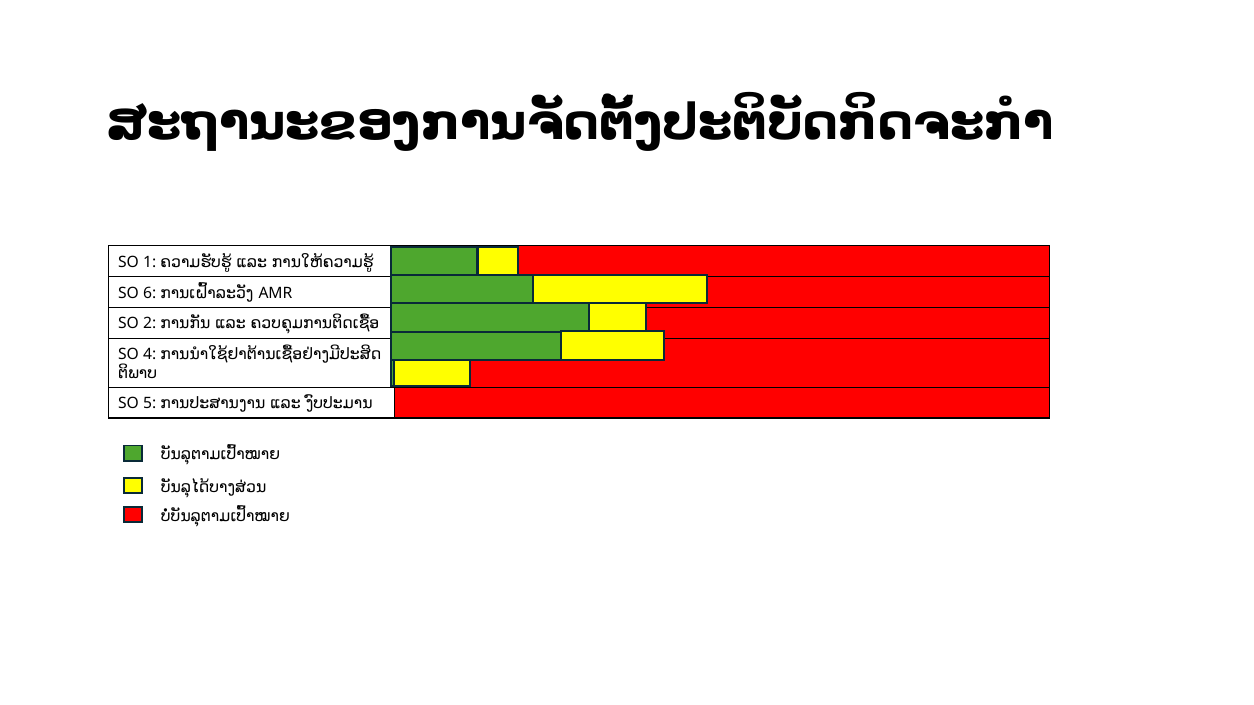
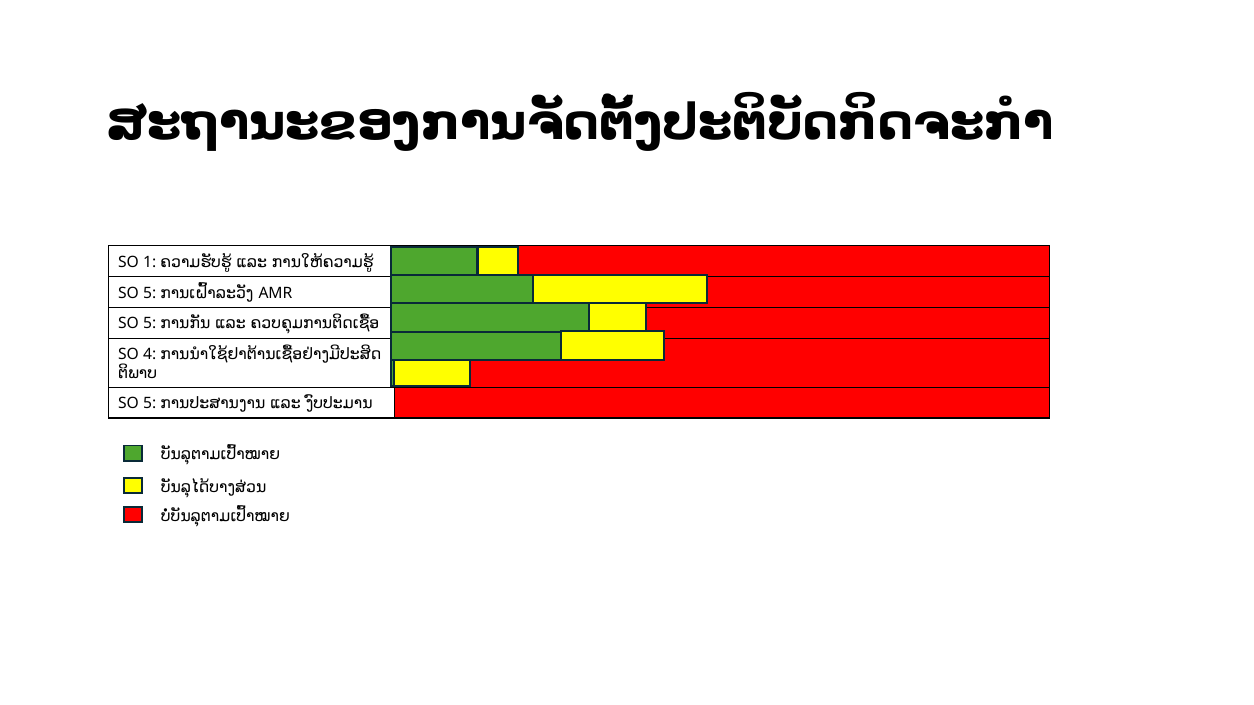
6: 6 -> 5 (150, 293)
2: 2 -> 5 (150, 324)
